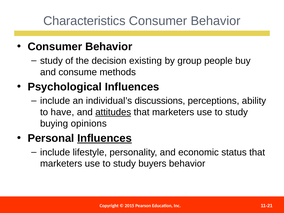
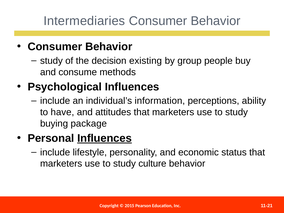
Characteristics: Characteristics -> Intermediaries (84, 21)
discussions: discussions -> information (160, 101)
attitudes underline: present -> none (113, 112)
opinions: opinions -> package (89, 124)
buyers: buyers -> culture (152, 164)
